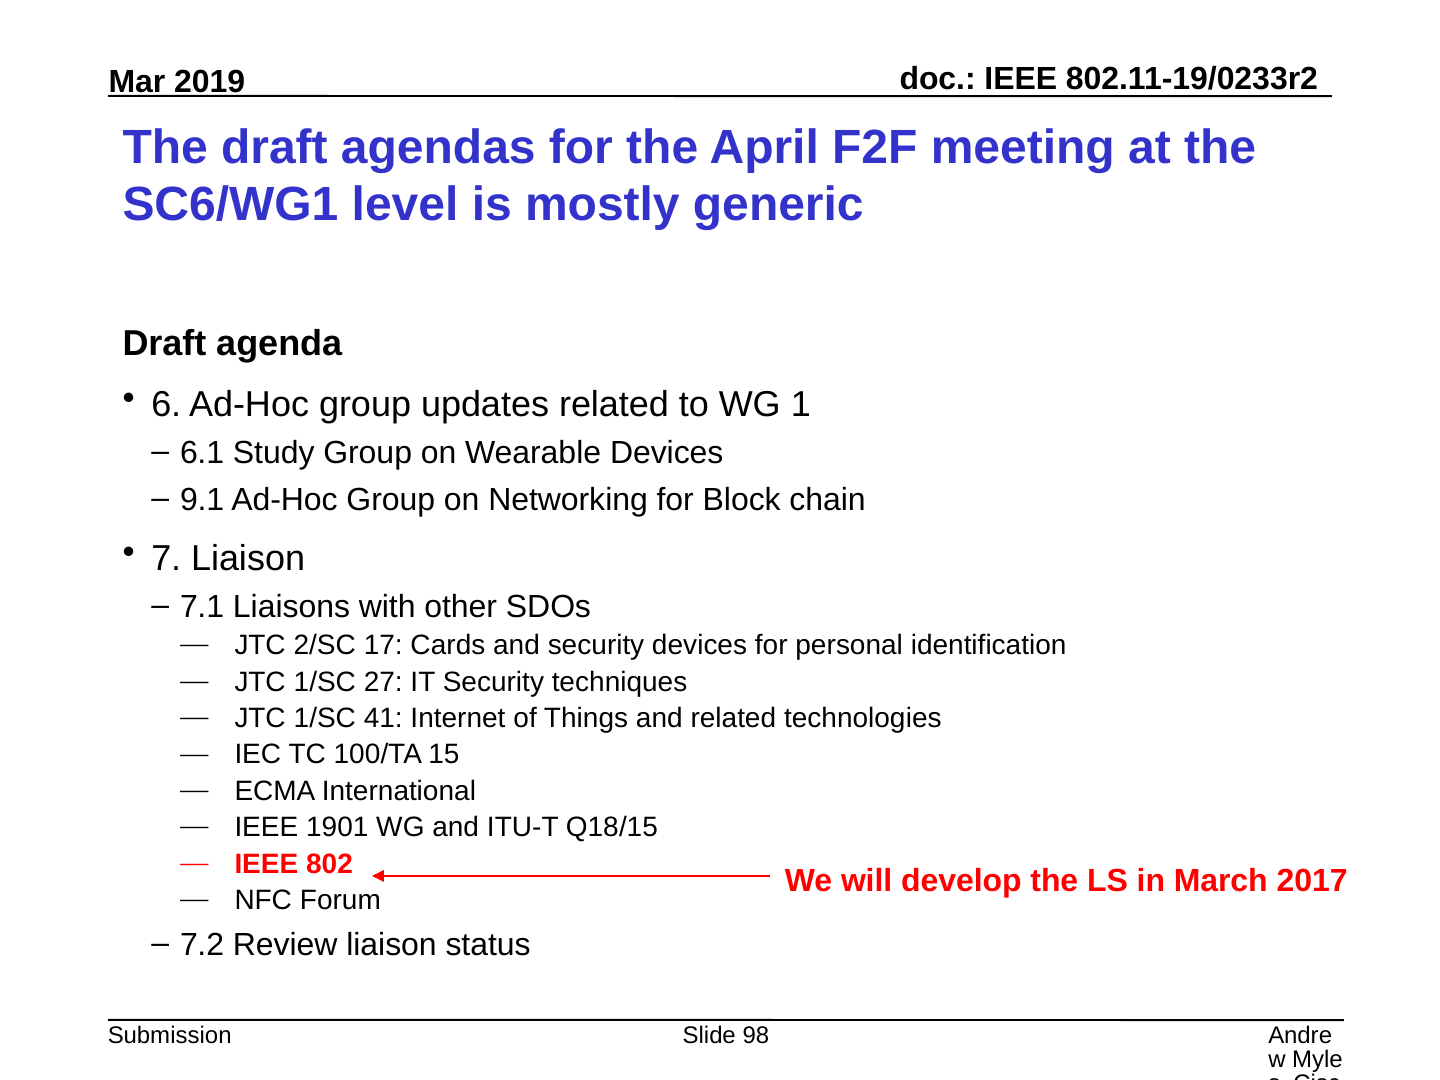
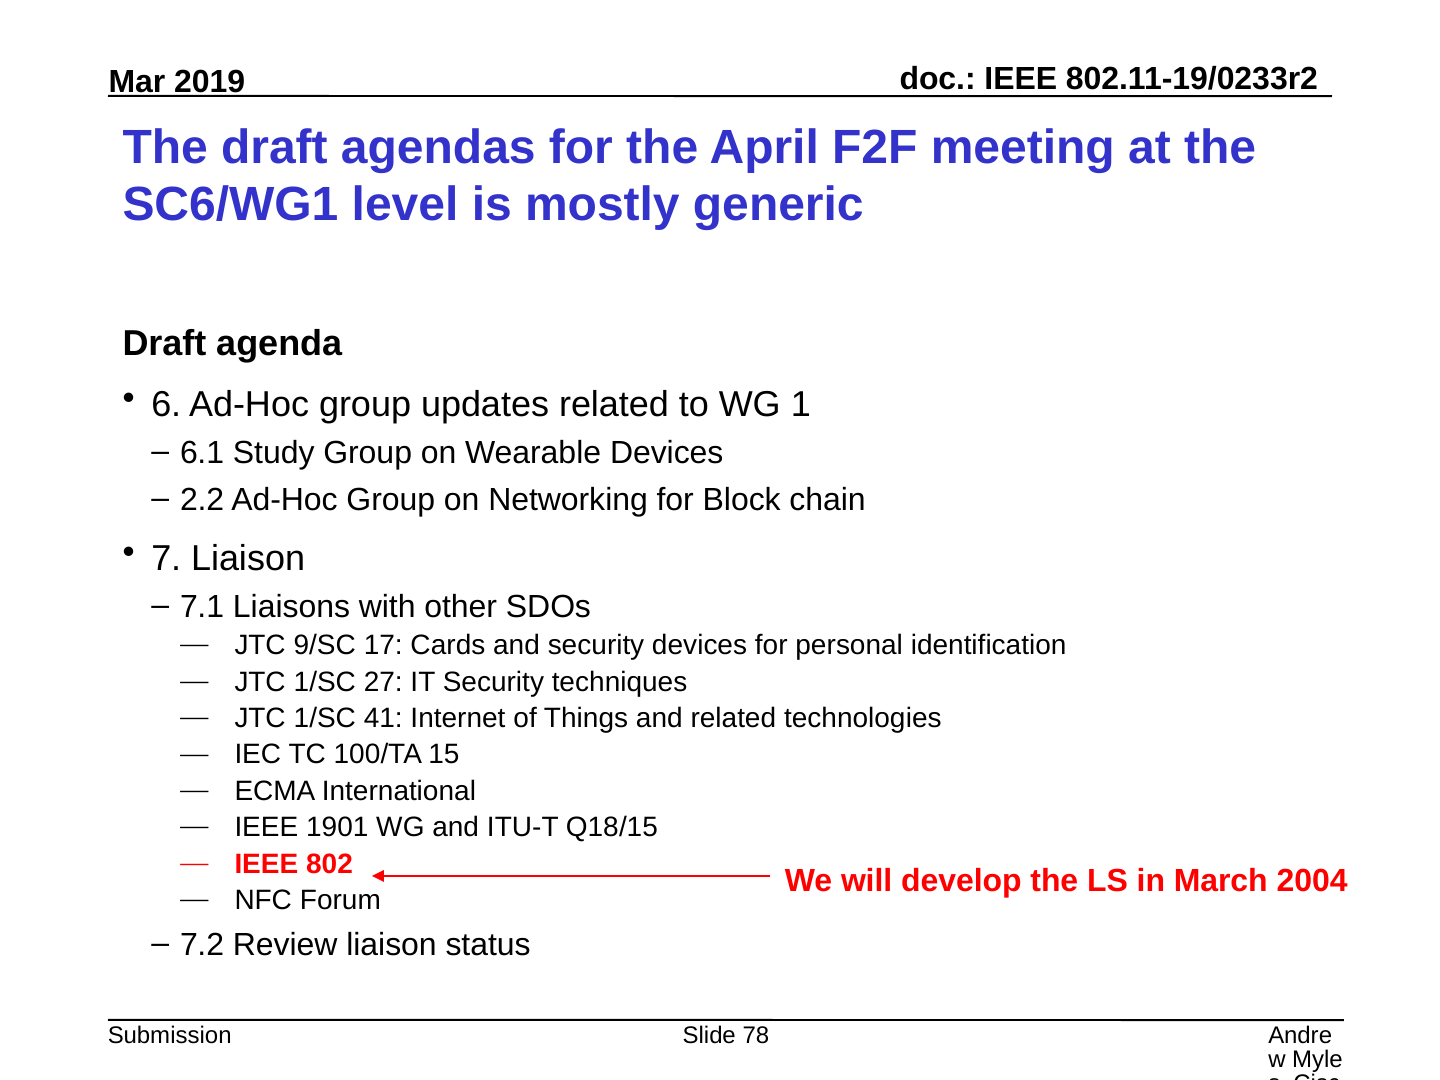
9.1: 9.1 -> 2.2 (202, 499)
2/SC: 2/SC -> 9/SC (325, 646)
2017: 2017 -> 2004 (1312, 881)
98: 98 -> 78 (756, 1036)
